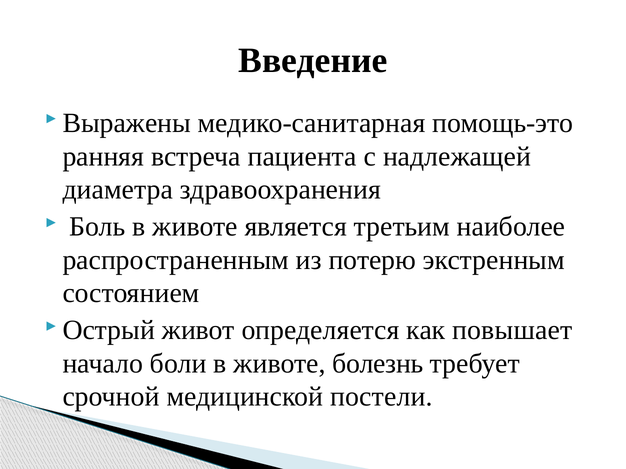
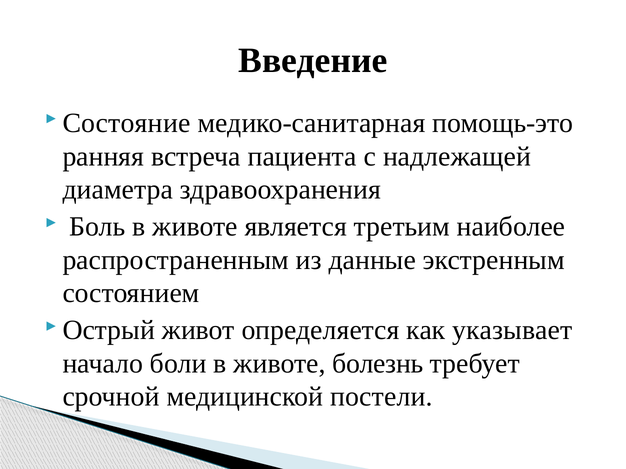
Выражены: Выражены -> Состояние (127, 123)
потерю: потерю -> данные (372, 260)
повышает: повышает -> указывает (512, 330)
